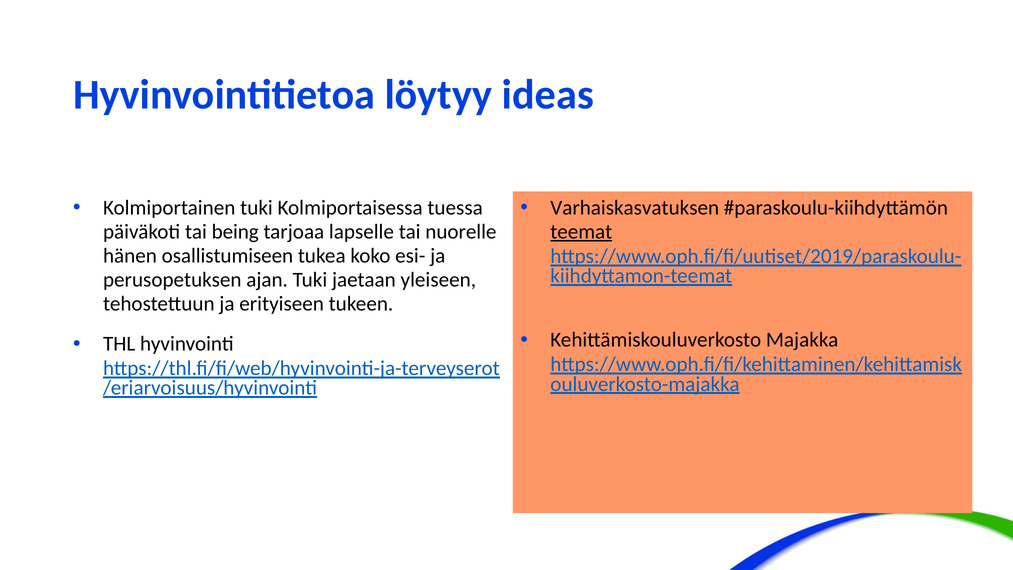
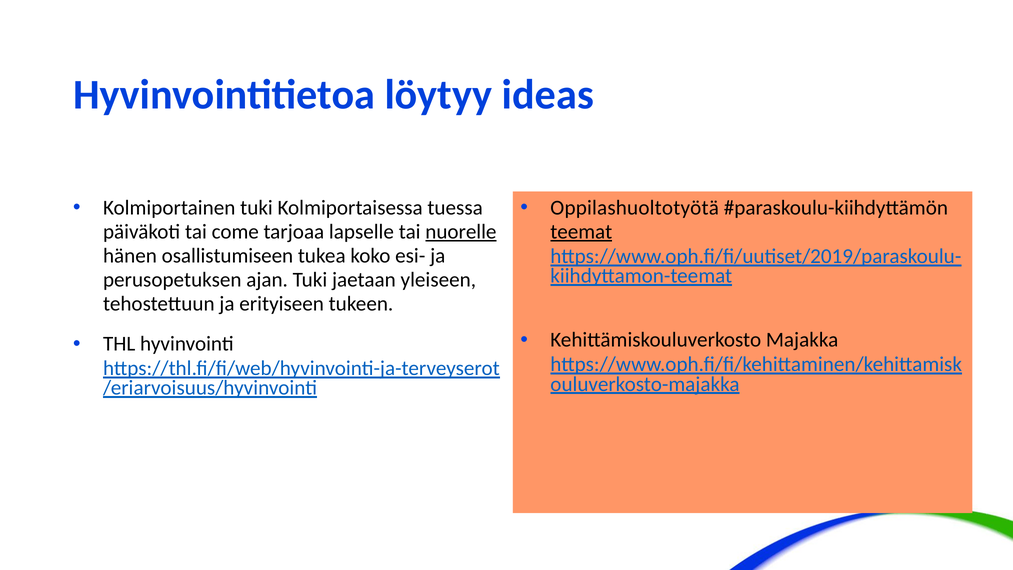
Varhaiskasvatuksen: Varhaiskasvatuksen -> Oppilashuoltotyötä (635, 208)
being: being -> come (235, 232)
nuorelle underline: none -> present (461, 232)
